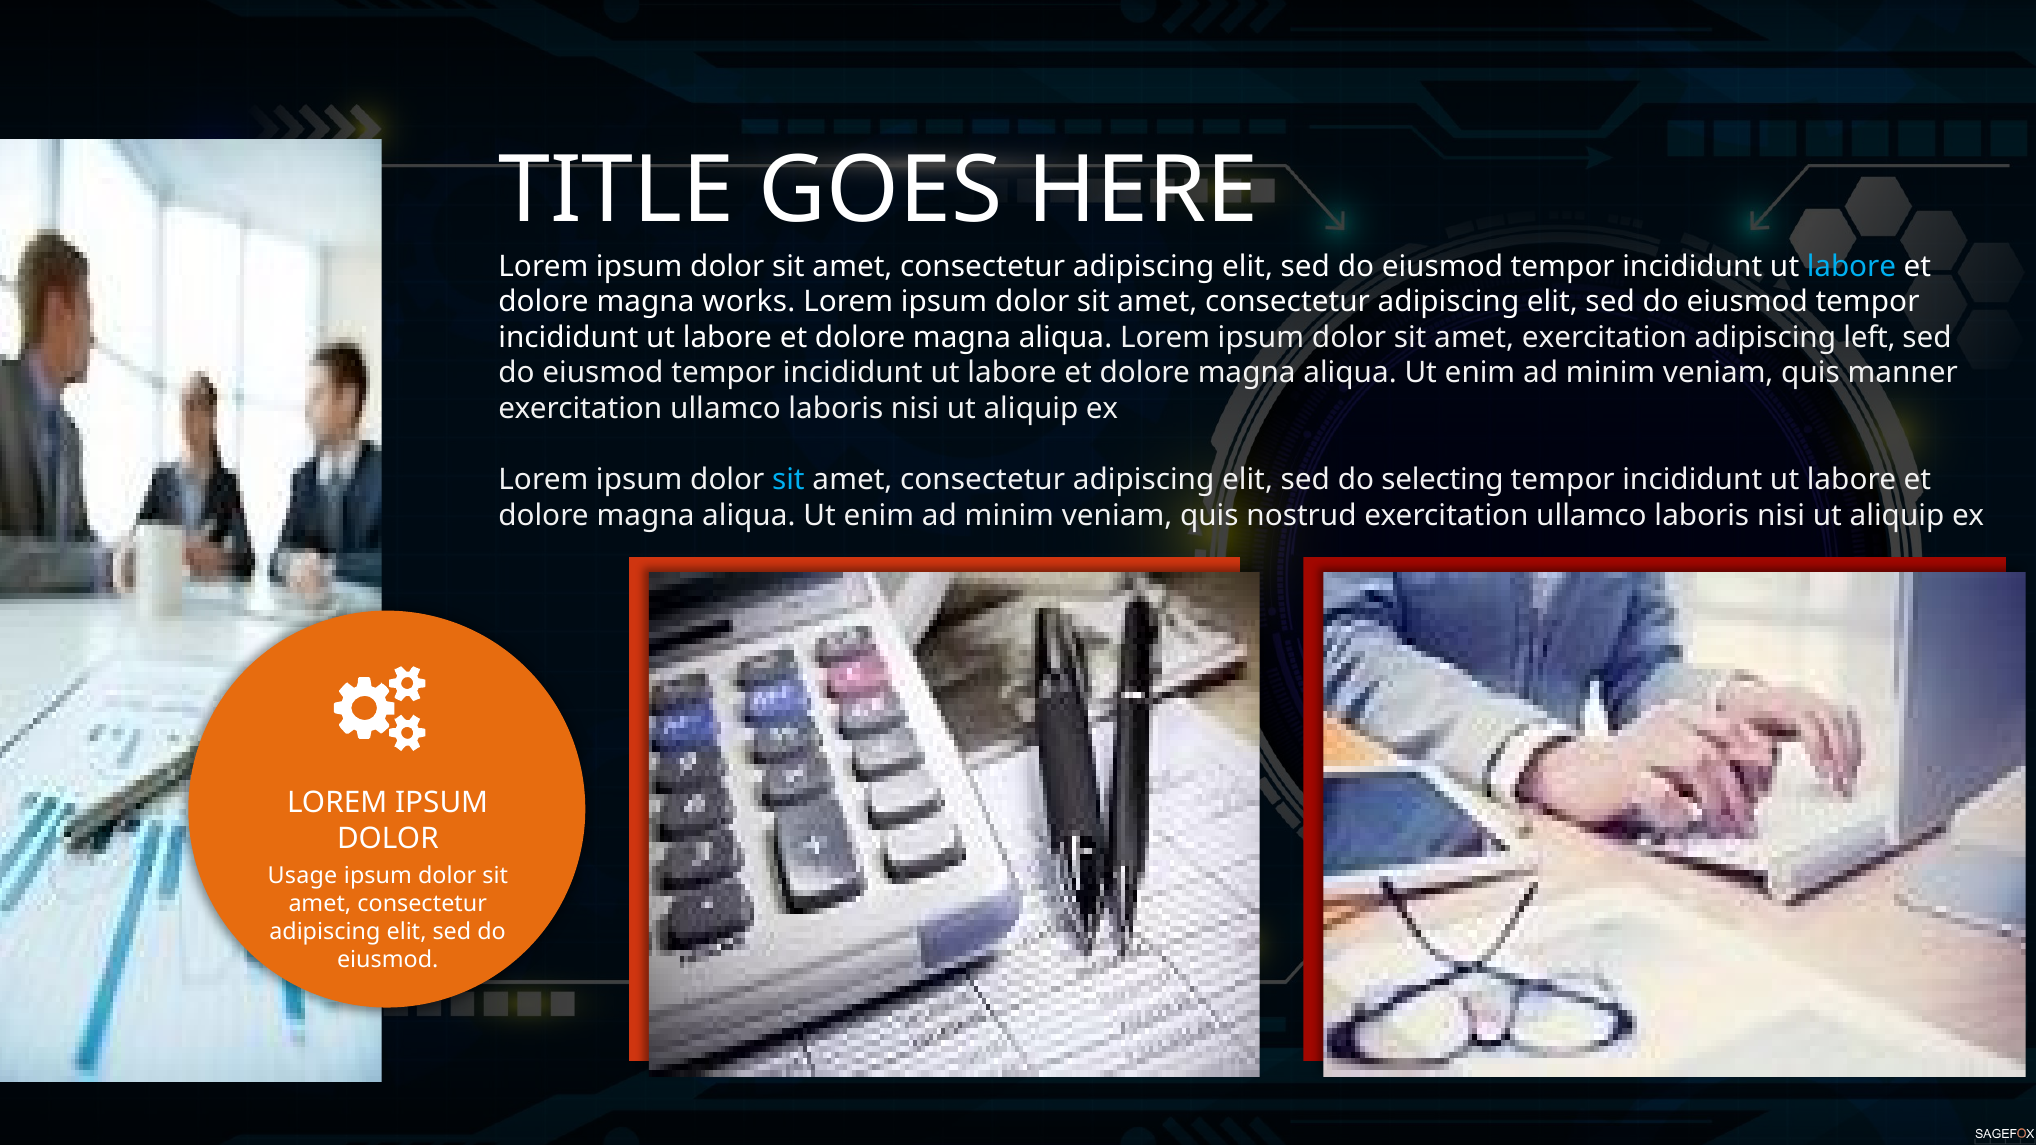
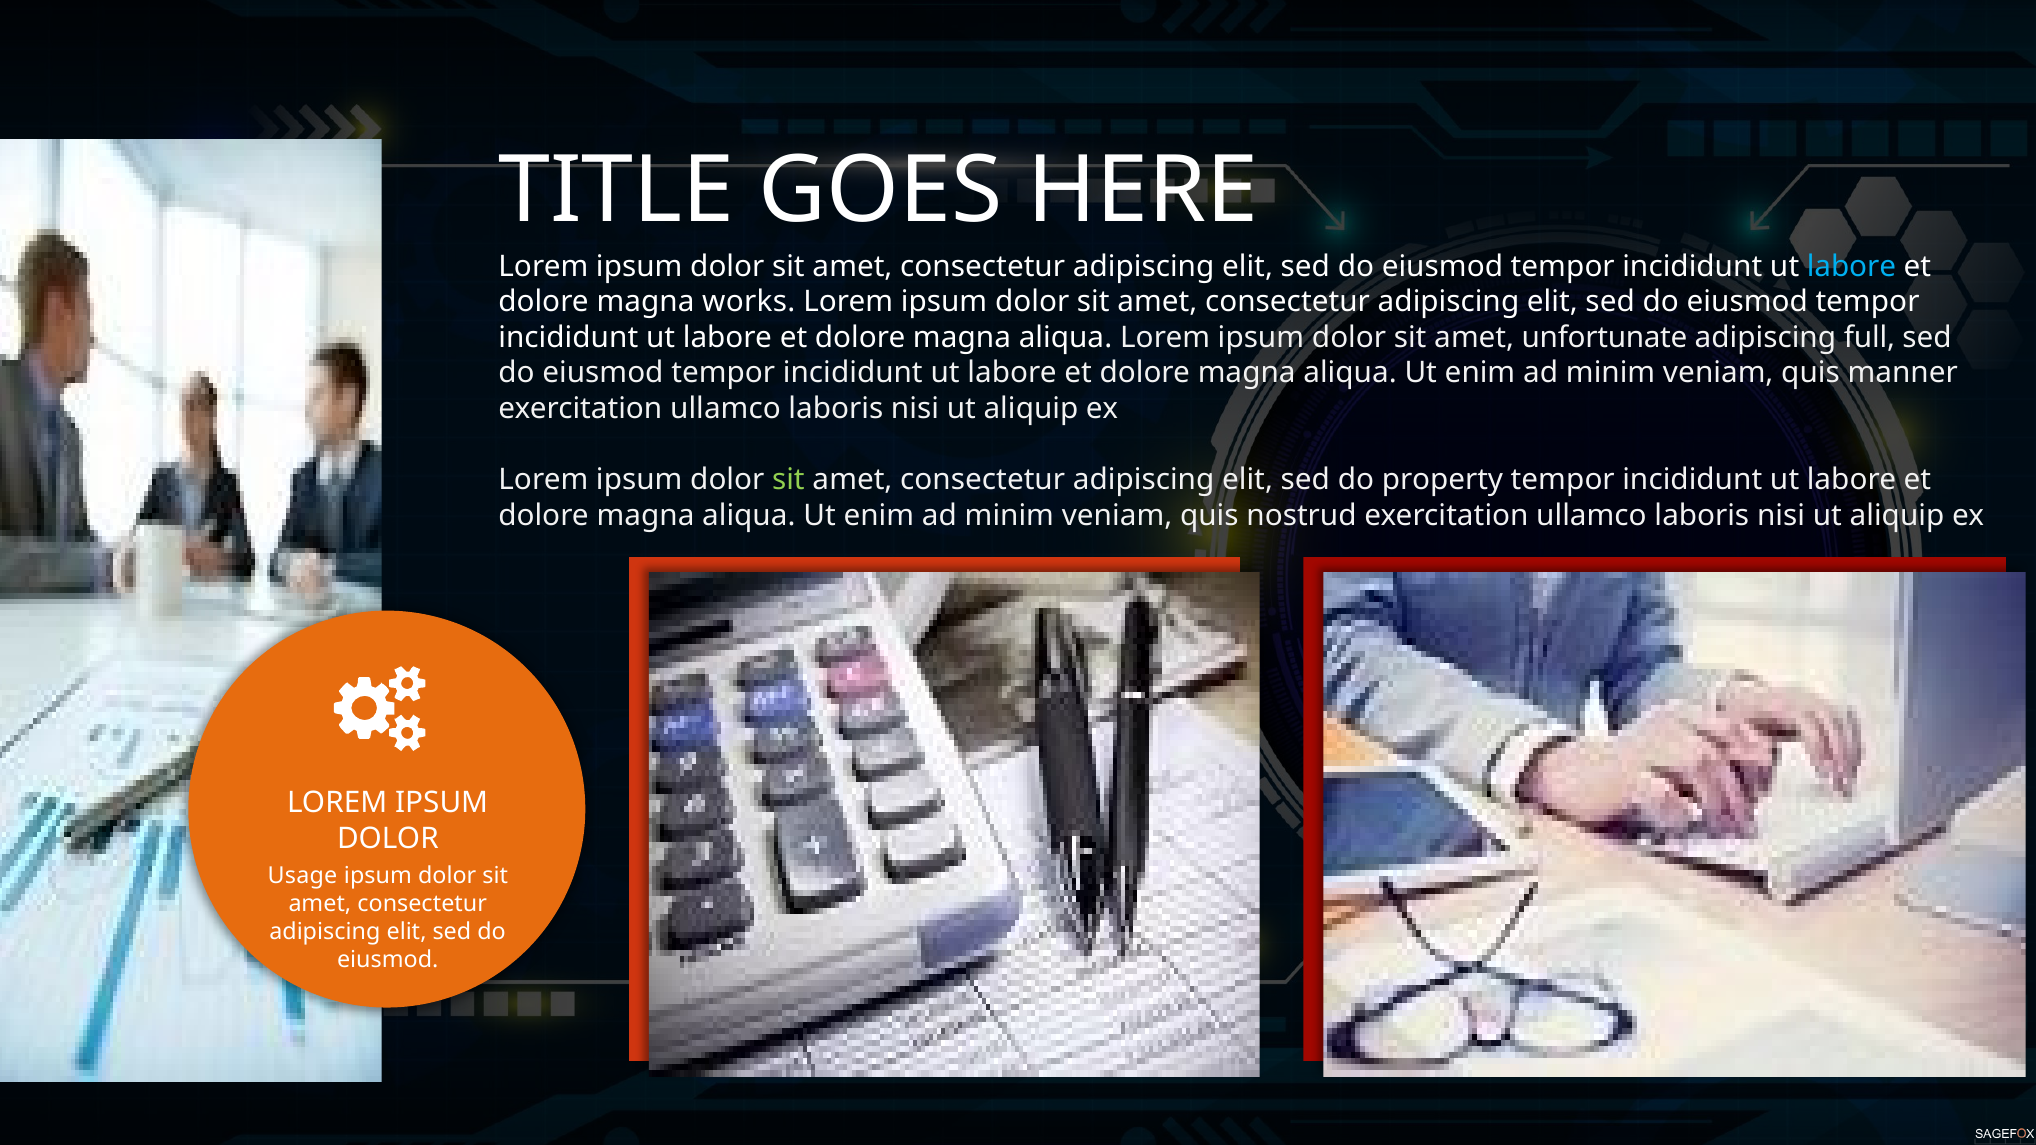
amet exercitation: exercitation -> unfortunate (1605, 338)
left: left -> full (1869, 338)
sit colour: light blue -> light green (788, 480)
selecting: selecting -> property (1442, 480)
